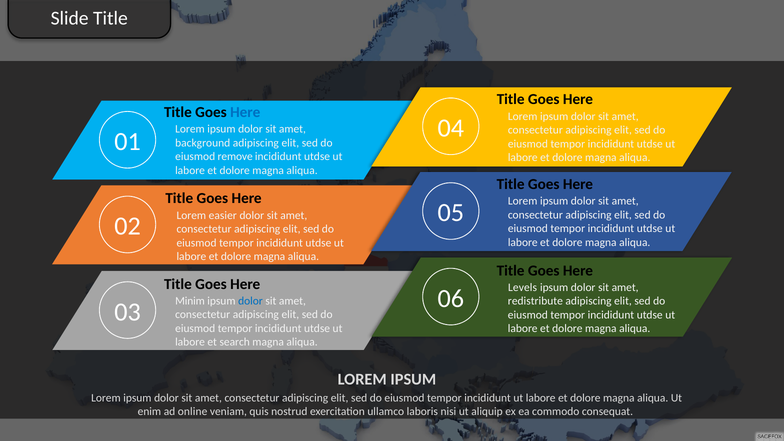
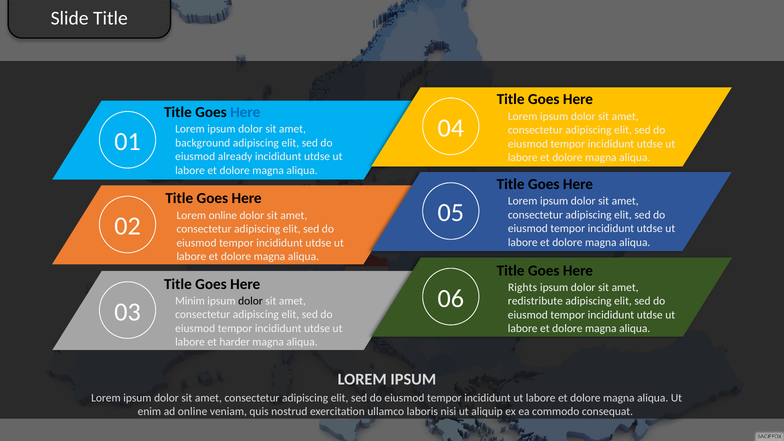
remove: remove -> already (235, 157)
Lorem easier: easier -> online (223, 215)
Levels: Levels -> Rights (523, 287)
dolor colour: blue -> black (250, 301)
search: search -> harder (235, 342)
